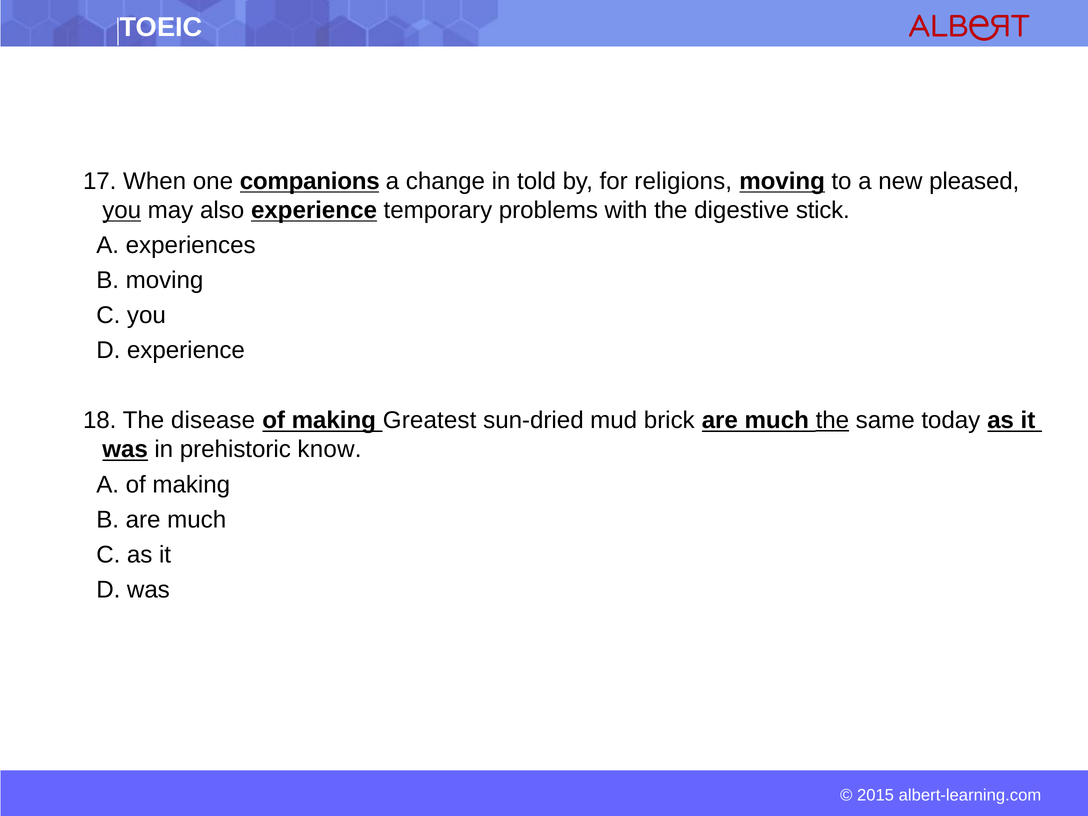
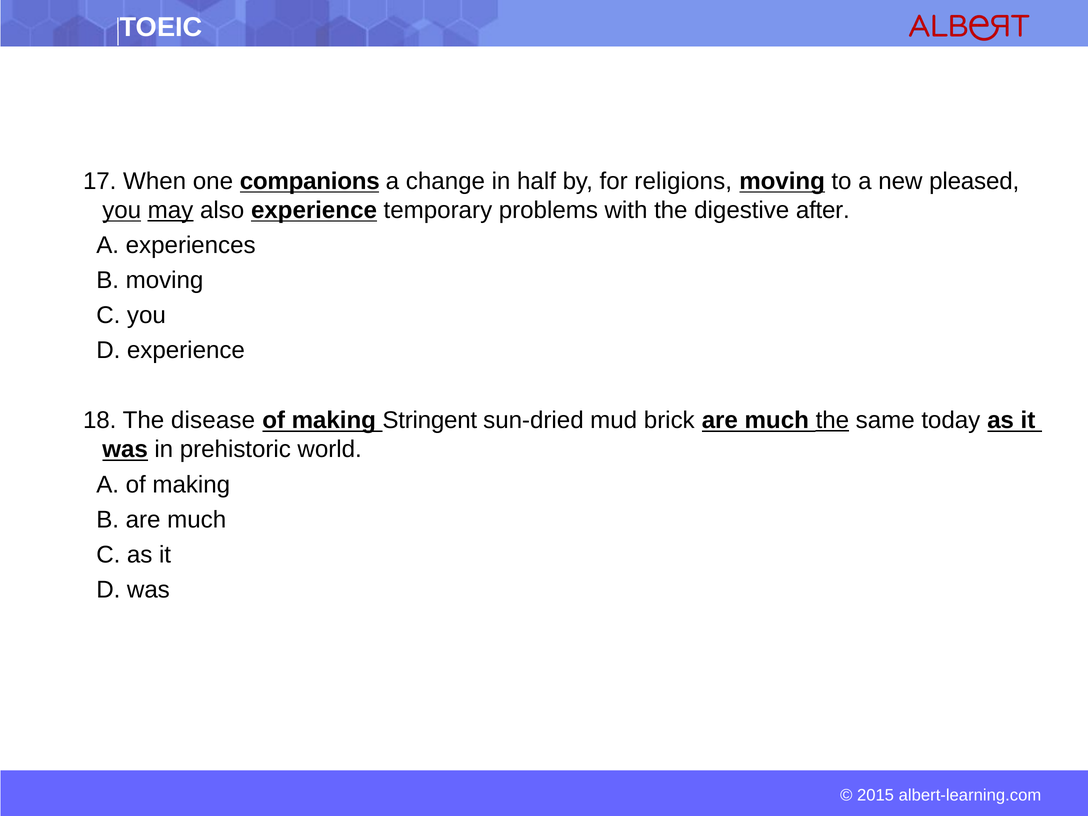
told: told -> half (537, 181)
may underline: none -> present (170, 210)
stick: stick -> after (823, 210)
Greatest: Greatest -> Stringent (430, 421)
know: know -> world (330, 450)
